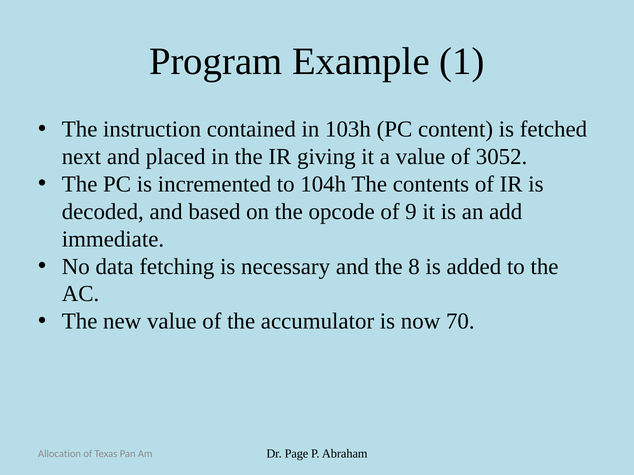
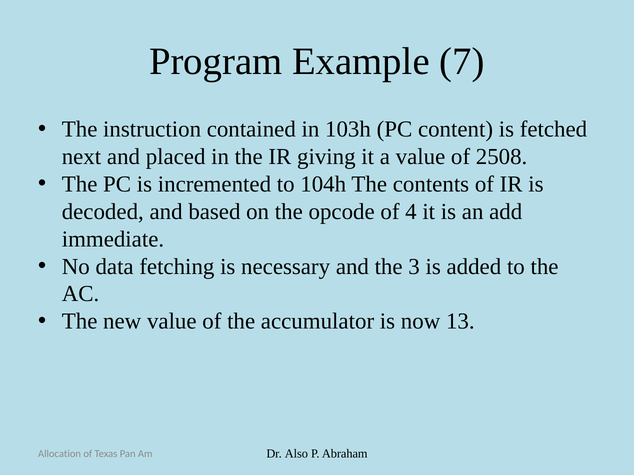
1: 1 -> 7 (462, 61)
3052: 3052 -> 2508 (502, 157)
9: 9 -> 4 (411, 212)
8: 8 -> 3 (414, 267)
70: 70 -> 13 (460, 322)
Page: Page -> Also (296, 454)
